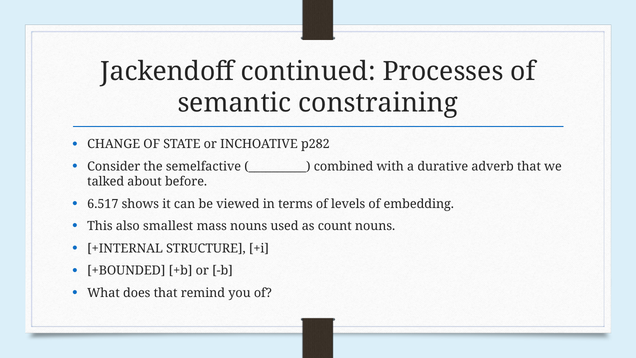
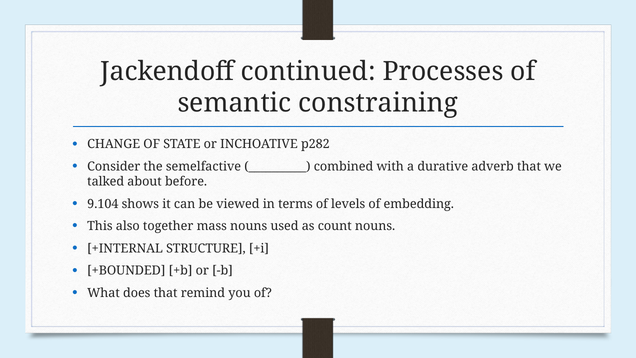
6.517: 6.517 -> 9.104 (103, 204)
smallest: smallest -> together (168, 226)
